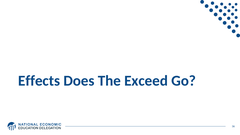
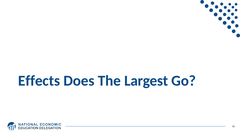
Exceed: Exceed -> Largest (146, 81)
